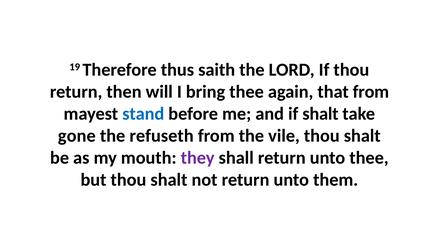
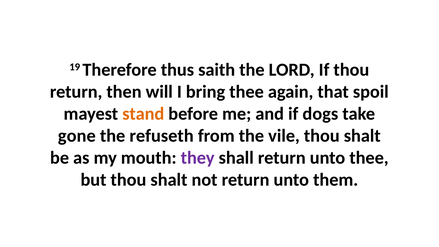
that from: from -> spoil (371, 92)
stand colour: blue -> orange (143, 114)
if shalt: shalt -> dogs (320, 114)
